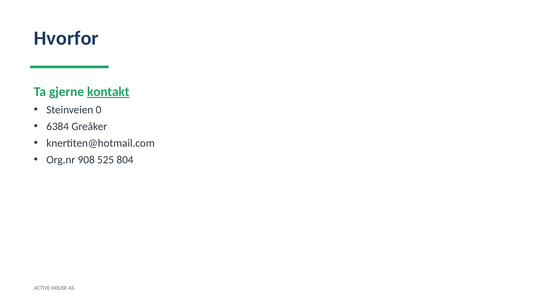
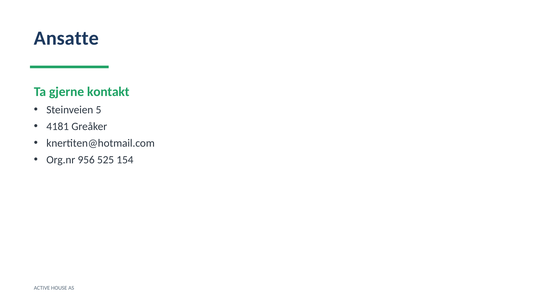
Hvorfor: Hvorfor -> Ansatte (66, 38)
kontakt underline: present -> none (108, 92)
0: 0 -> 5 (99, 110)
6384: 6384 -> 4181 (58, 126)
908: 908 -> 956 (86, 160)
804: 804 -> 154 (125, 160)
